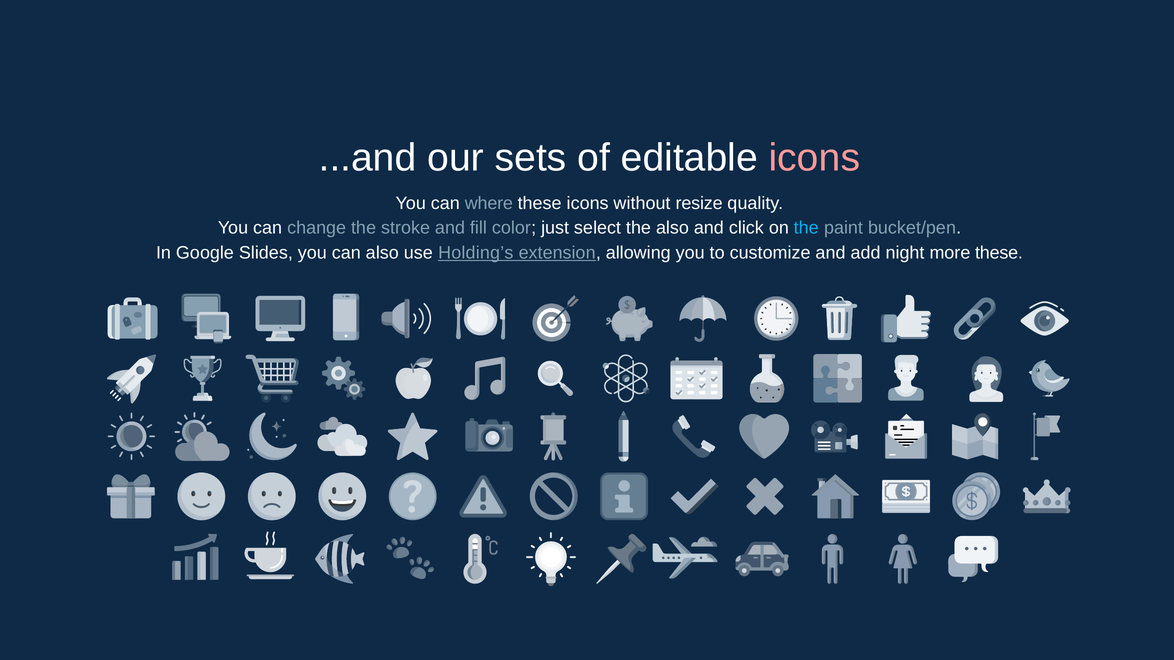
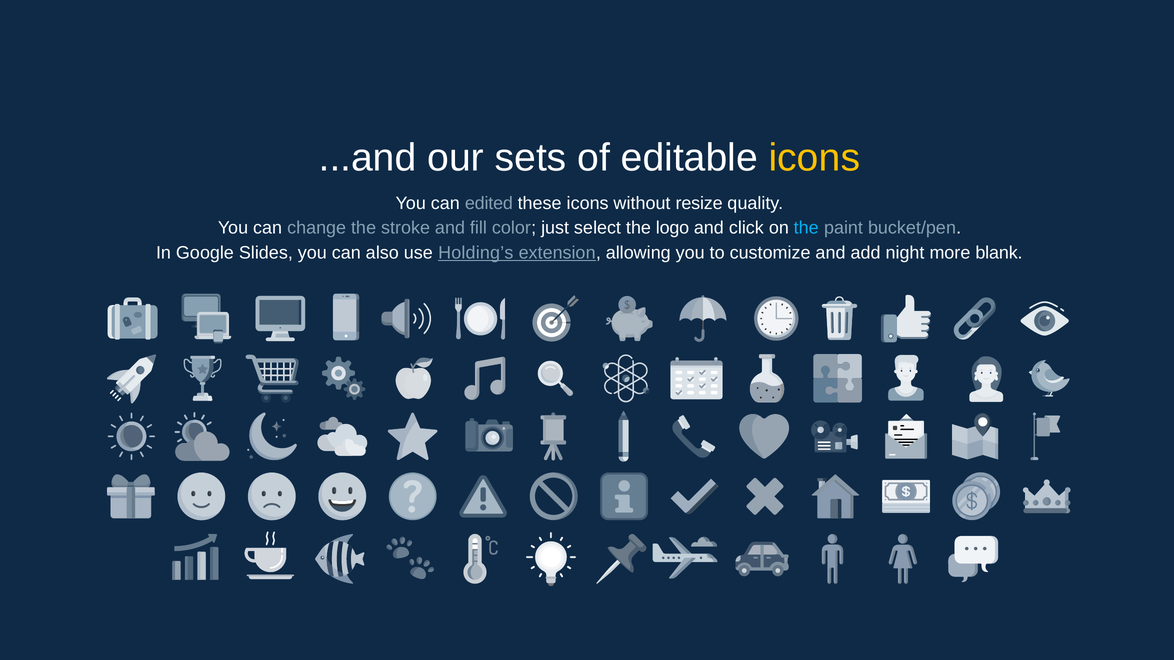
icons colour: pink -> yellow (814, 158)
where: where -> edited (489, 203)
the also: also -> logo (673, 228)
more these: these -> blank (999, 253)
